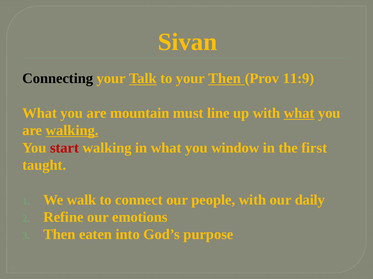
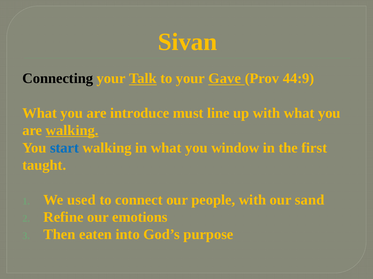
your Then: Then -> Gave (225, 79)
11:9: 11:9 -> 44:9 (298, 79)
mountain: mountain -> introduce (140, 113)
what underline: present -> none (299, 113)
start colour: red -> blue (65, 148)
walk: walk -> used (81, 200)
daily: daily -> sand (310, 200)
